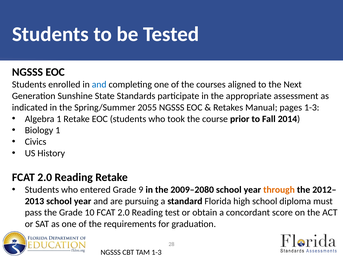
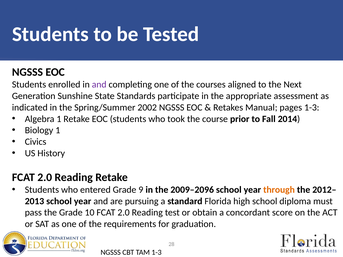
and colour: blue -> purple (99, 85)
2055: 2055 -> 2002 (147, 108)
2009–2080: 2009–2080 -> 2009–2096 (192, 190)
